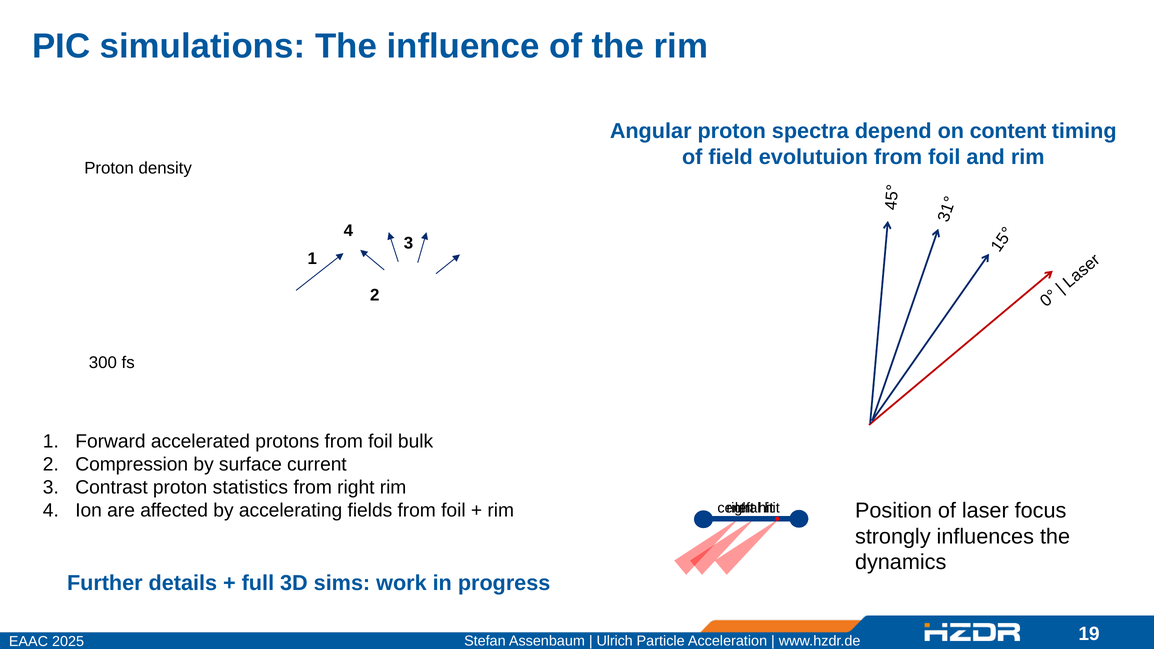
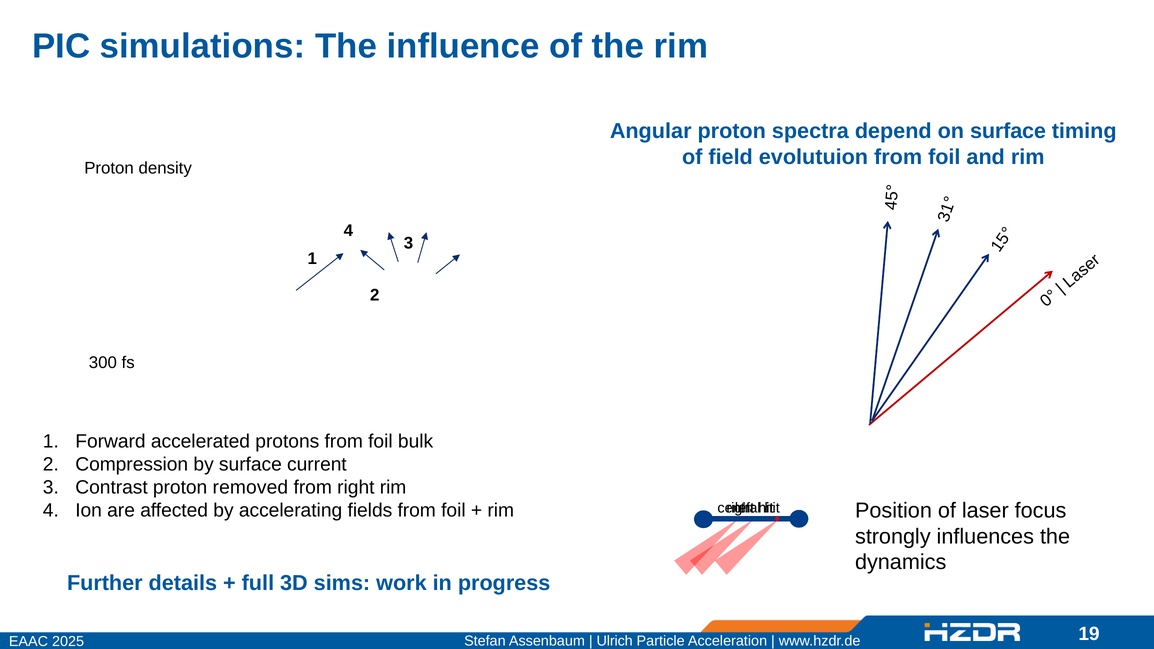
on content: content -> surface (1008, 131)
statistics: statistics -> removed (250, 488)
